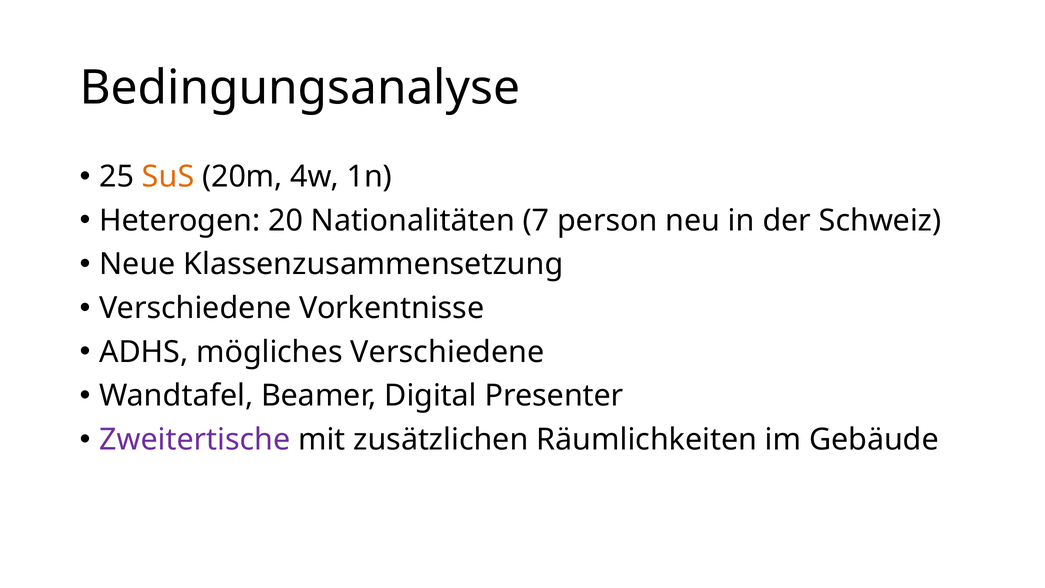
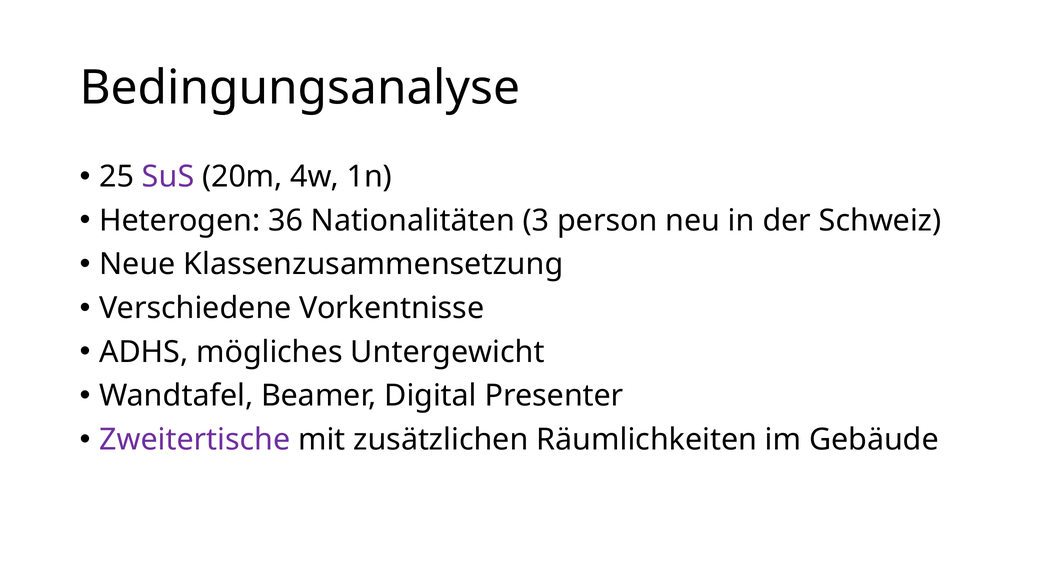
SuS colour: orange -> purple (168, 177)
20: 20 -> 36 (286, 220)
7: 7 -> 3 (536, 220)
mögliches Verschiedene: Verschiedene -> Untergewicht (448, 352)
